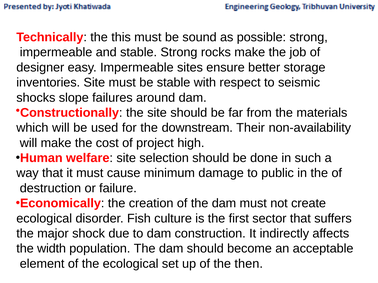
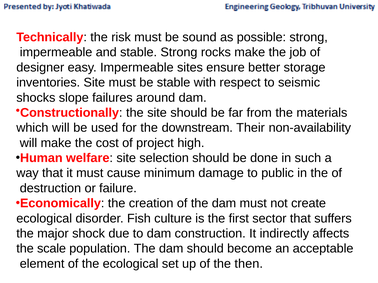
this: this -> risk (121, 37)
width: width -> scale (52, 249)
